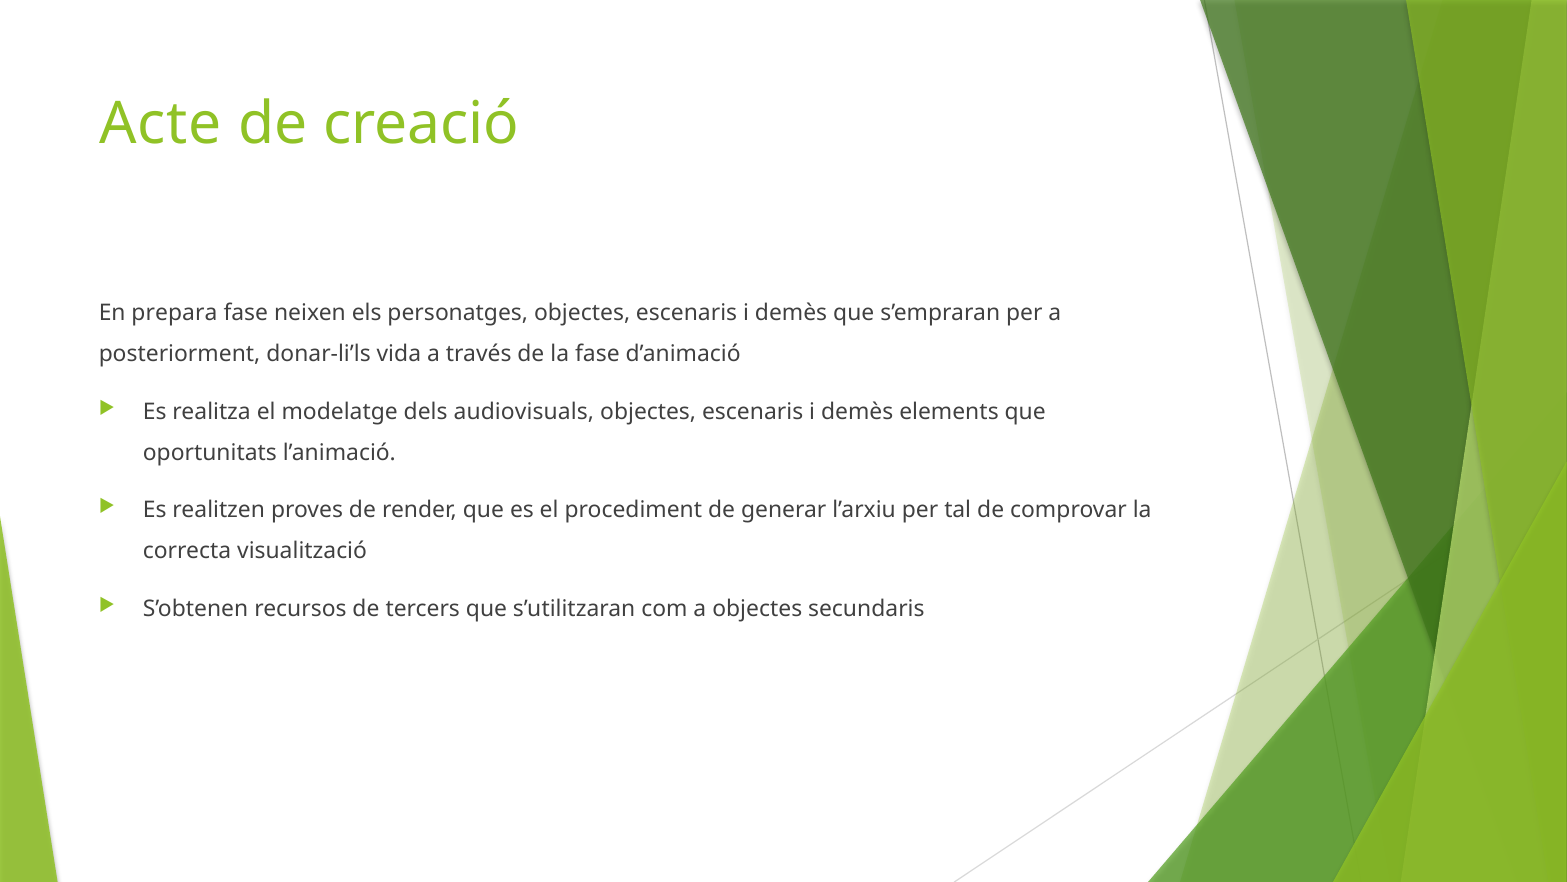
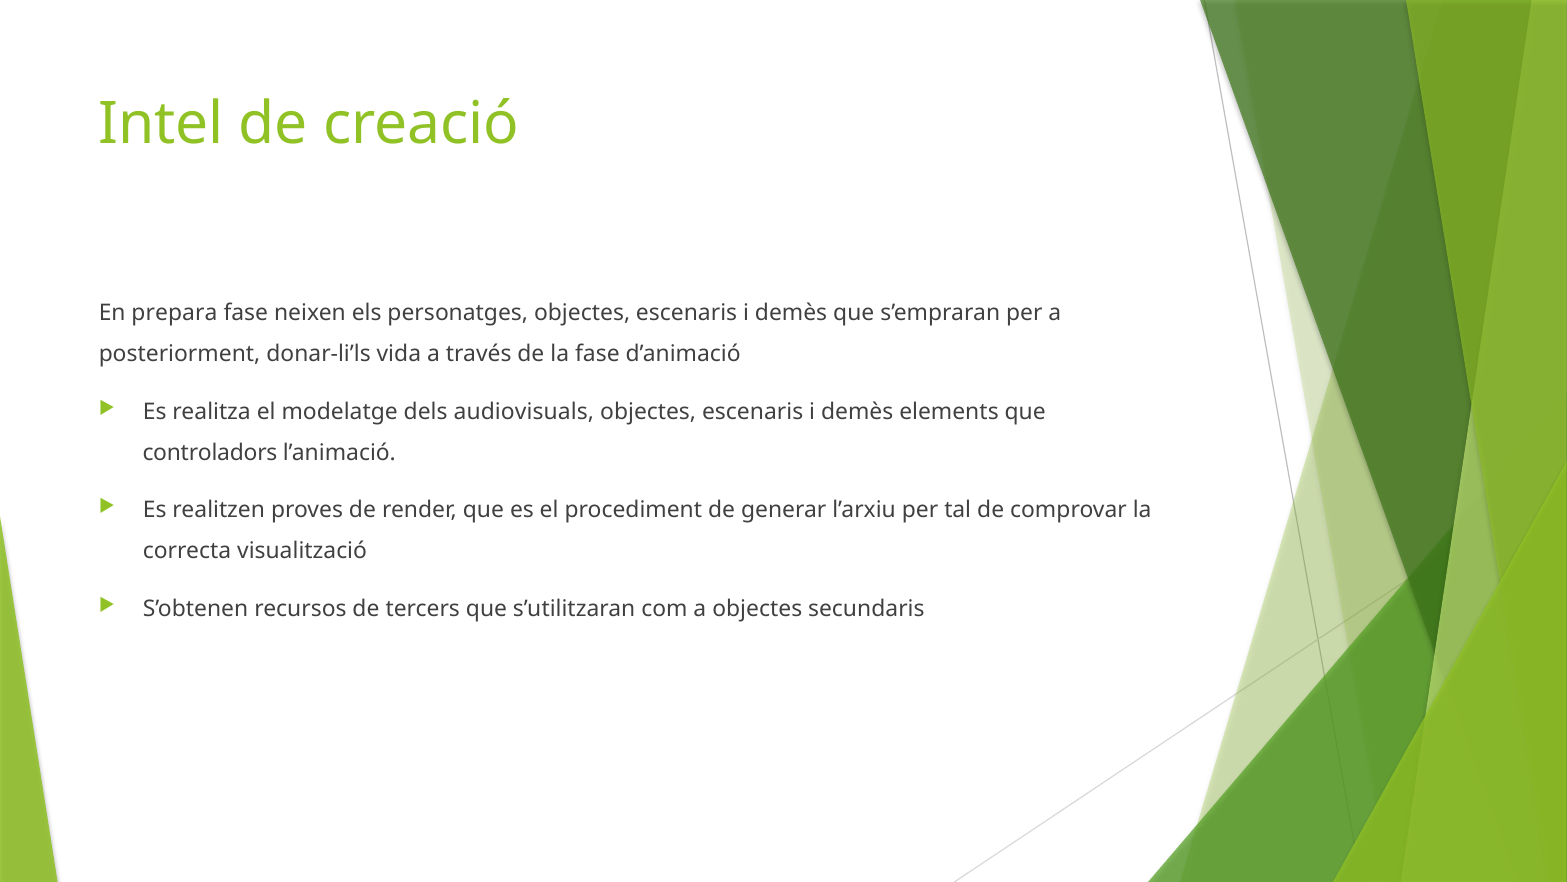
Acte: Acte -> Intel (161, 124)
oportunitats: oportunitats -> controladors (210, 452)
